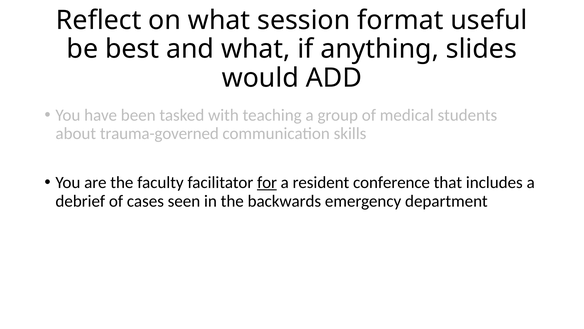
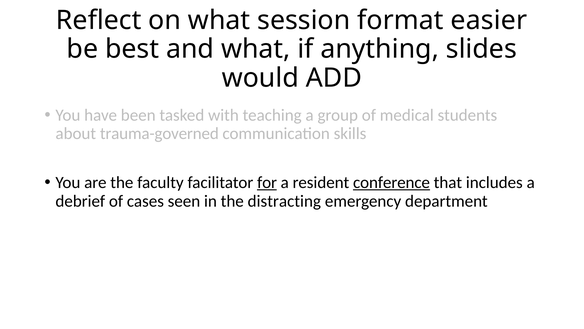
useful: useful -> easier (489, 20)
conference underline: none -> present (391, 182)
backwards: backwards -> distracting (284, 201)
